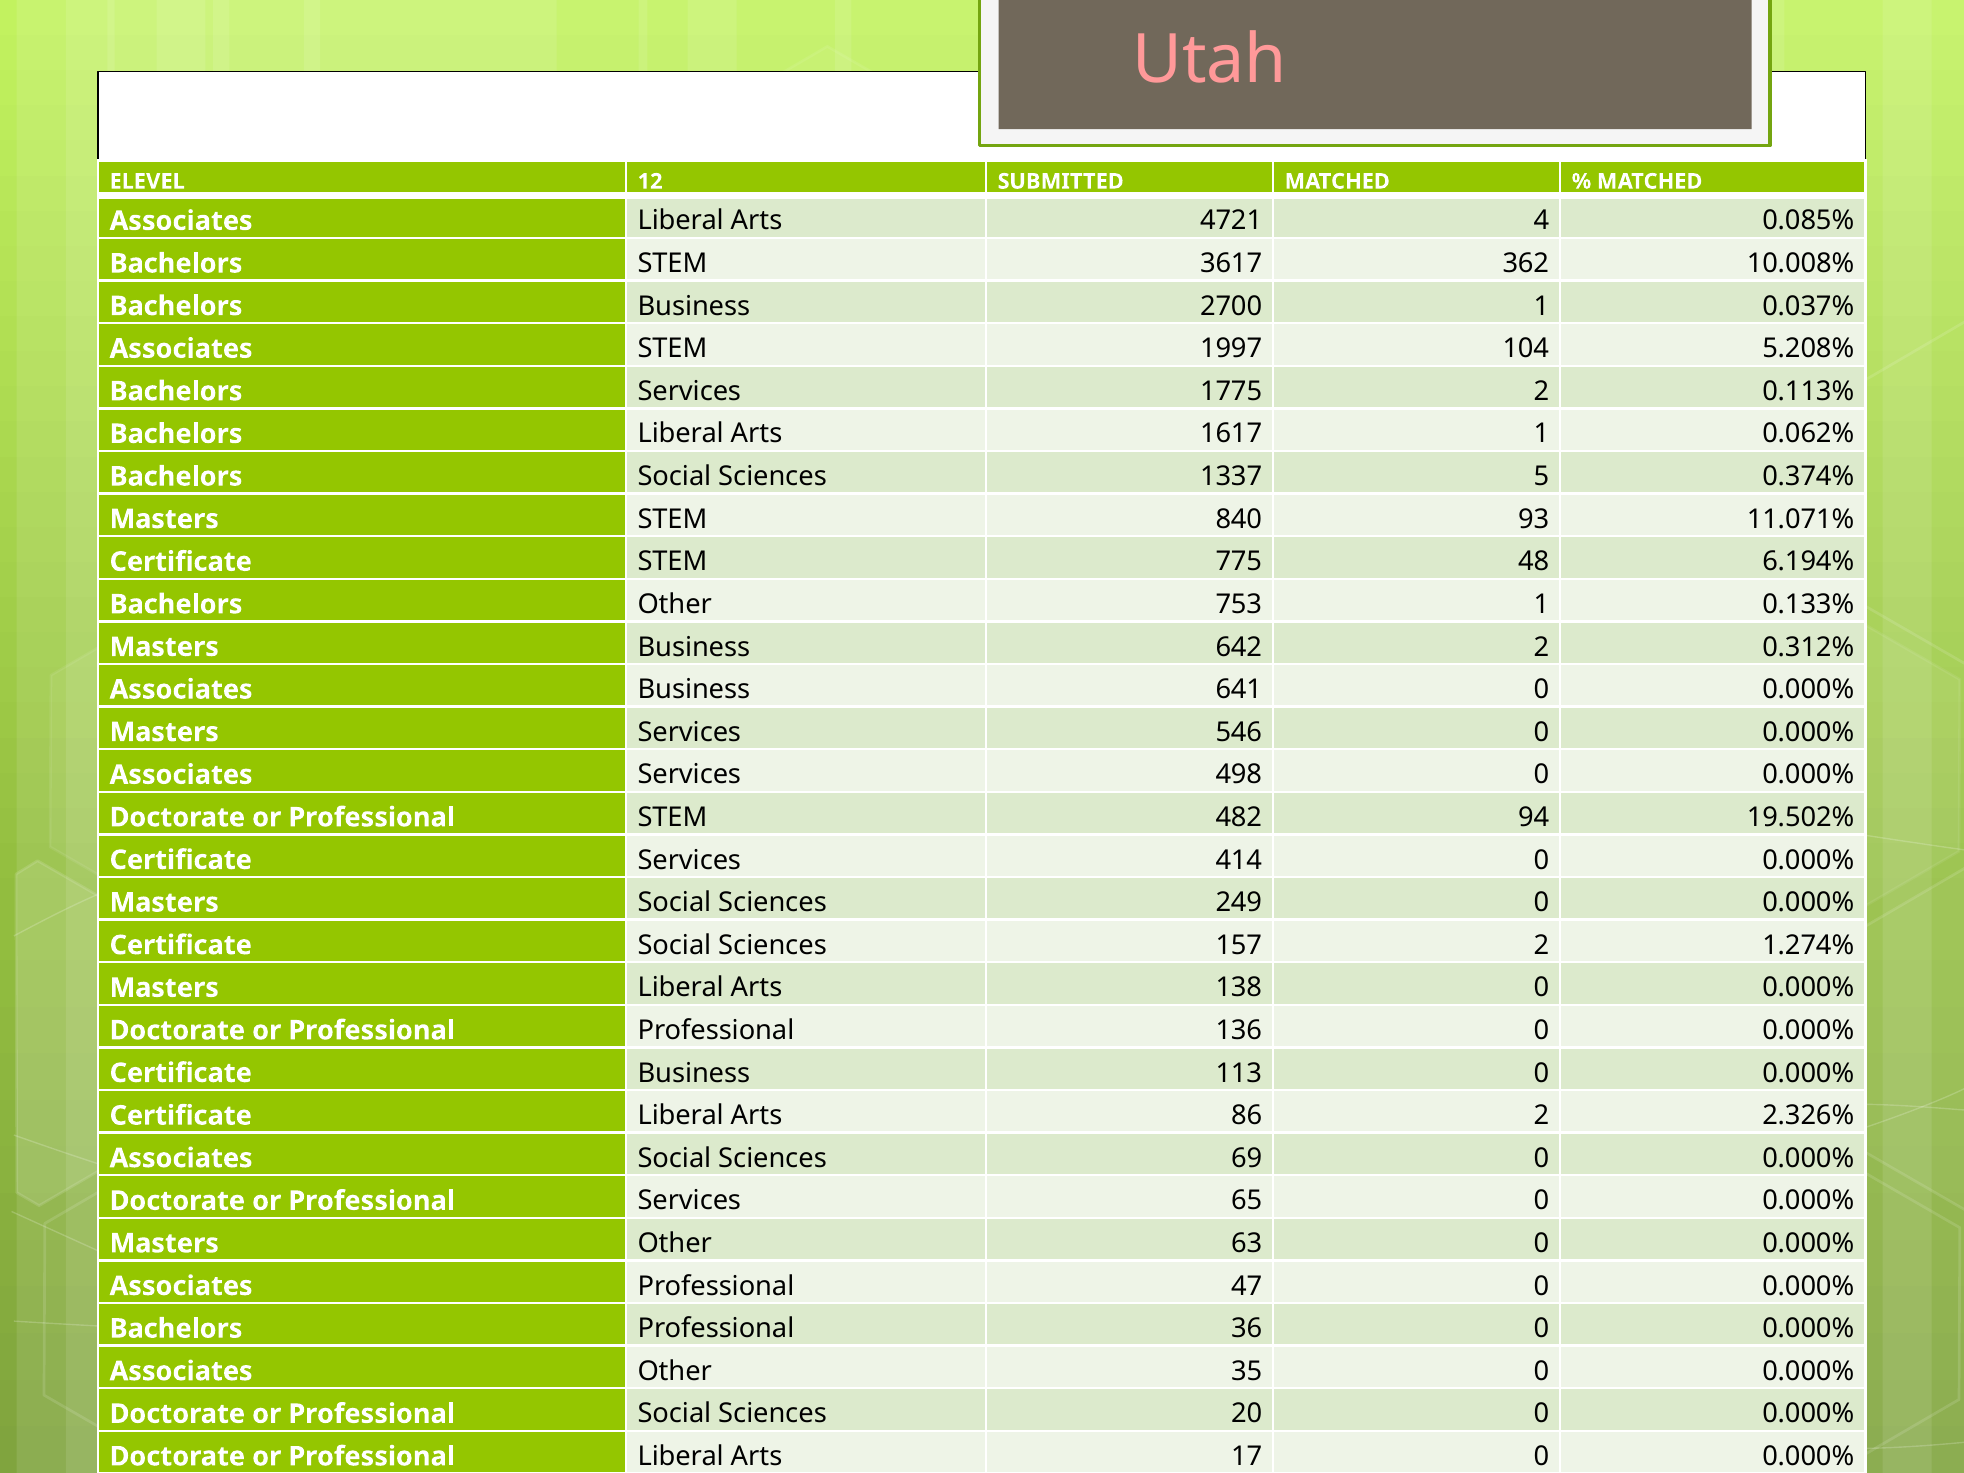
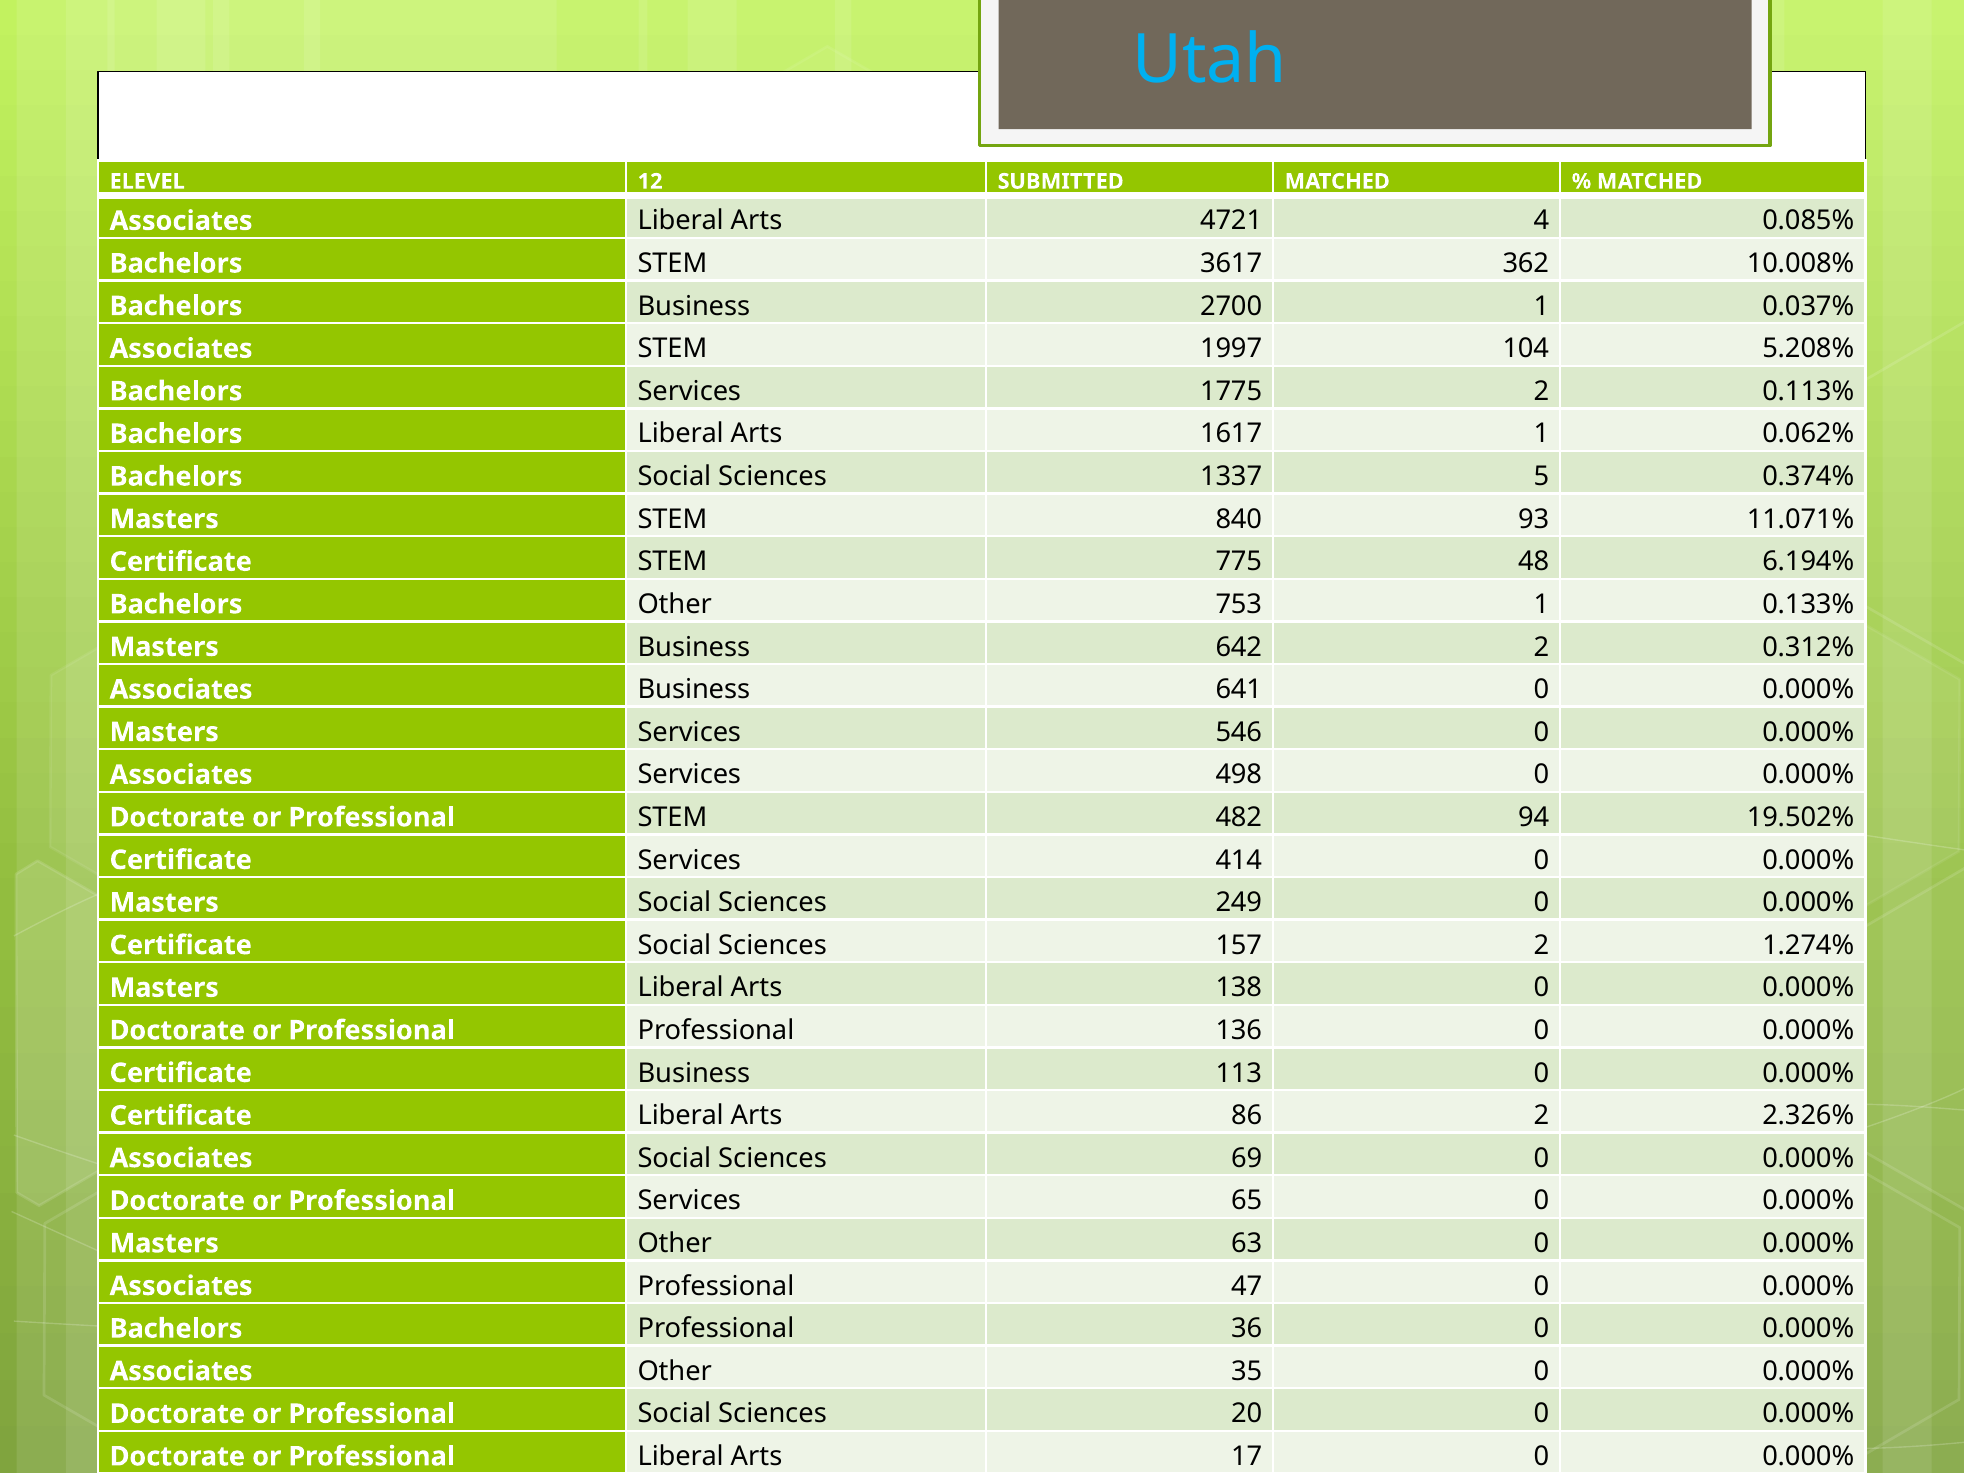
Utah colour: pink -> light blue (1210, 60)
